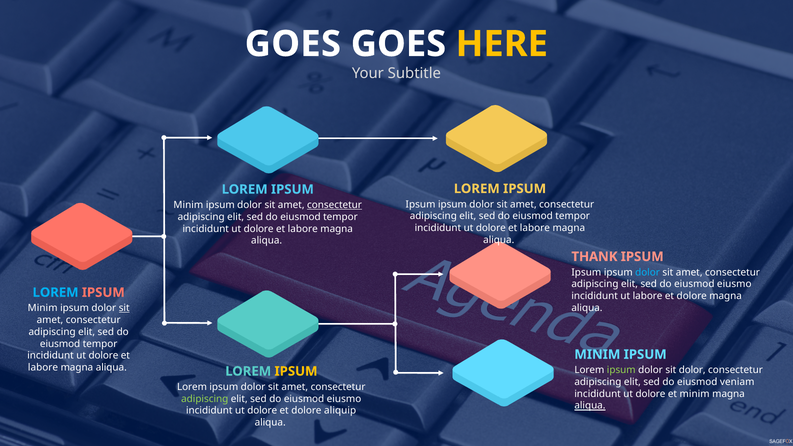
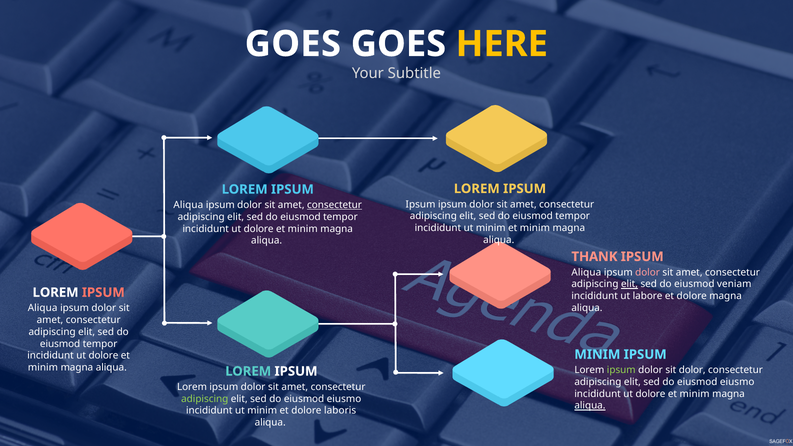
Minim: Minim -> Aliqua (188, 205)
dolore: dolore -> minim (491, 228)
labore: labore -> minim (535, 228)
labore: labore -> minim (303, 229)
Ipsum: Ipsum -> Aliqua (586, 272)
dolor colour: light blue -> pink (648, 272)
elit underline: none -> present (629, 284)
eiusmo: eiusmo -> veniam (734, 284)
LOREM colour: light blue -> white (56, 293)
Minim: Minim -> Aliqua (43, 308)
sit underline: present -> none (124, 308)
labore: labore -> minim (43, 368)
IPSUM colour: yellow -> white (296, 371)
veniam: veniam -> eiusmo (737, 382)
dolore: dolore -> minim (262, 411)
aliquip: aliquip -> laboris (340, 411)
